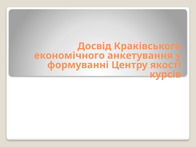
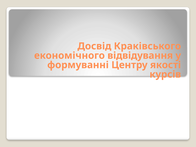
анкетування: анкетування -> відвідування (140, 56)
